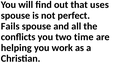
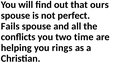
uses: uses -> ours (99, 5)
work: work -> rings (62, 48)
